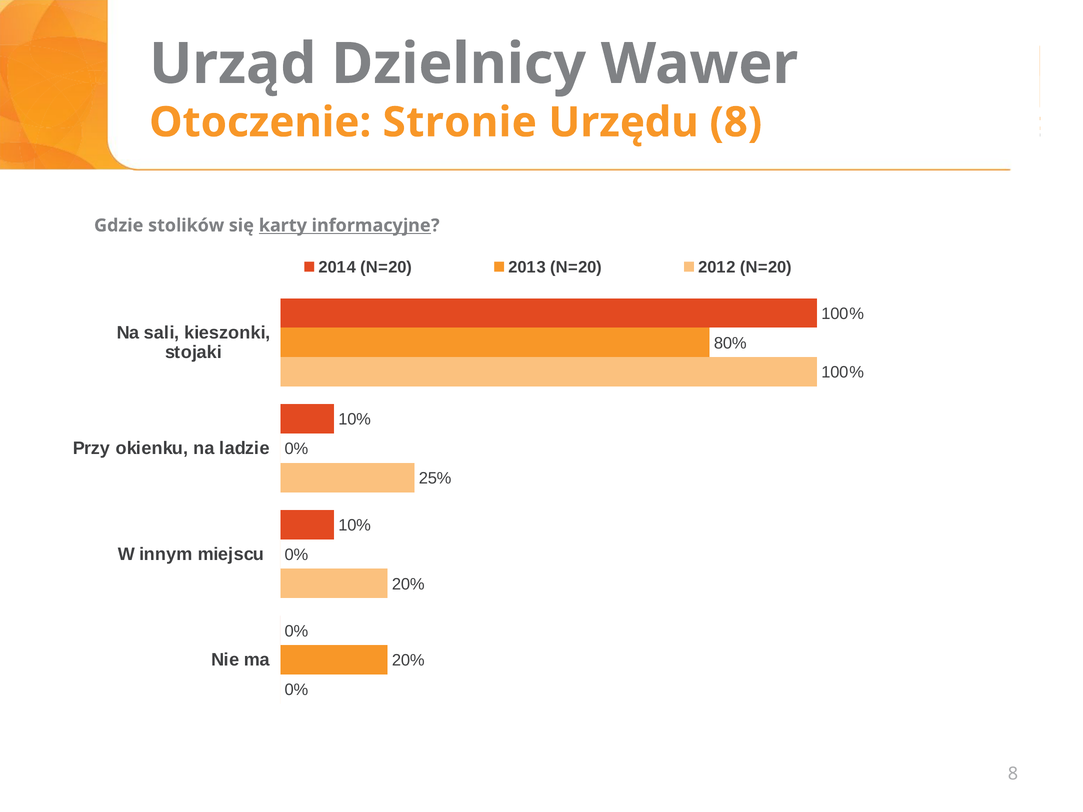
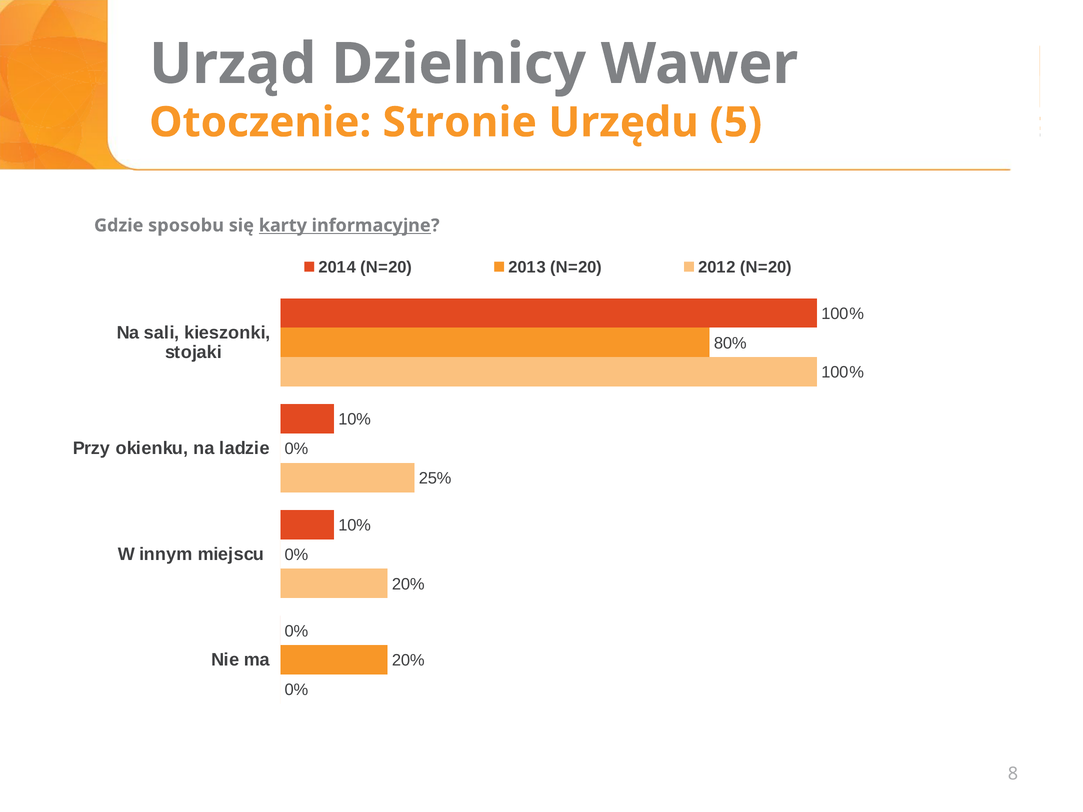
Urzędu 8: 8 -> 5 (736, 122)
stolików: stolików -> sposobu (186, 226)
